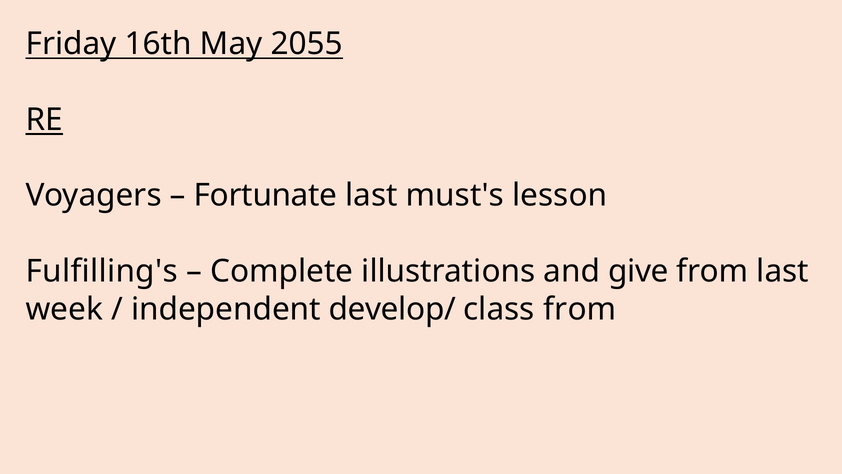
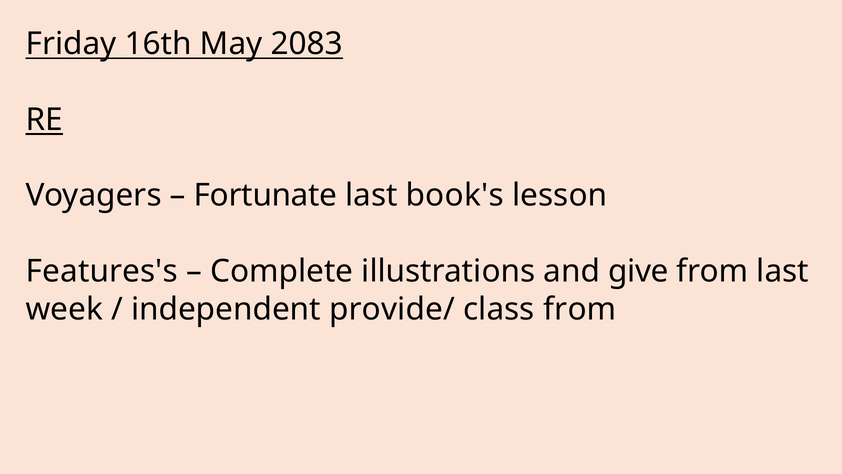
2055: 2055 -> 2083 (307, 44)
must's: must's -> book's (455, 195)
Fulfilling's: Fulfilling's -> Features's (102, 271)
develop/: develop/ -> provide/ (392, 309)
